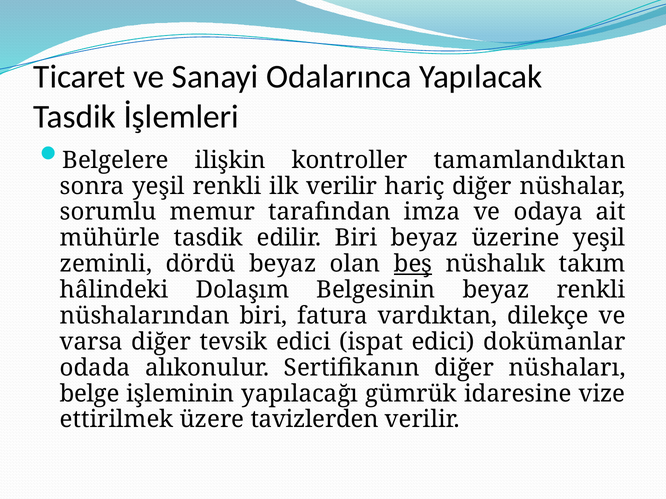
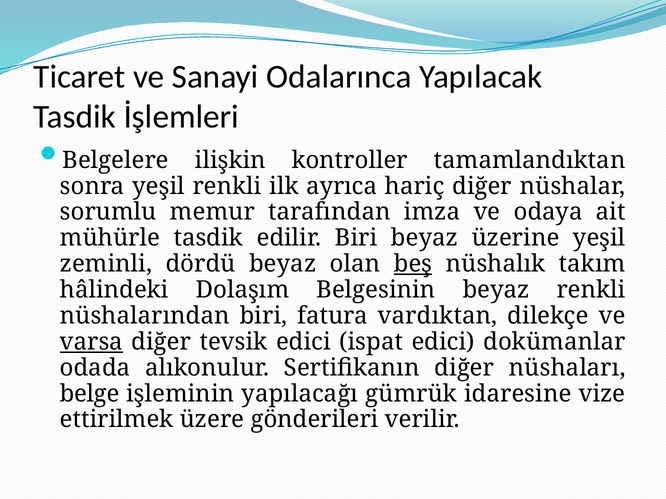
ilk verilir: verilir -> ayrıca (342, 186)
varsa underline: none -> present (91, 342)
tavizlerden: tavizlerden -> gönderileri (315, 420)
